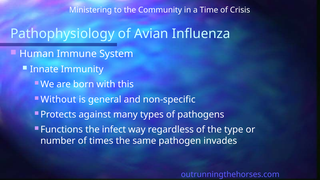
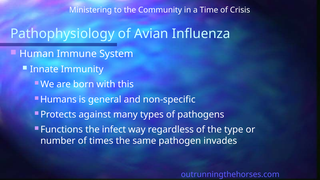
Without: Without -> Humans (58, 99)
